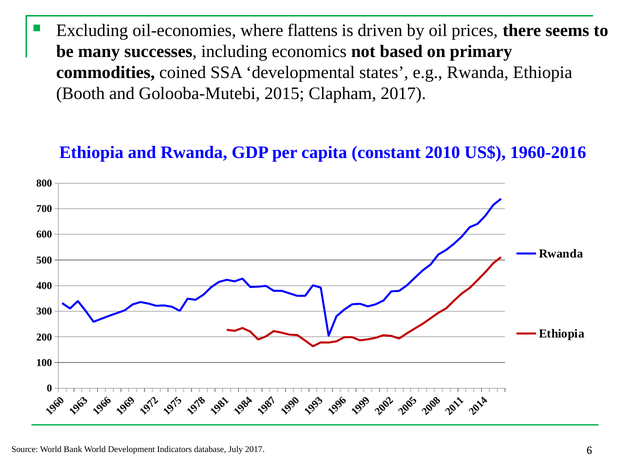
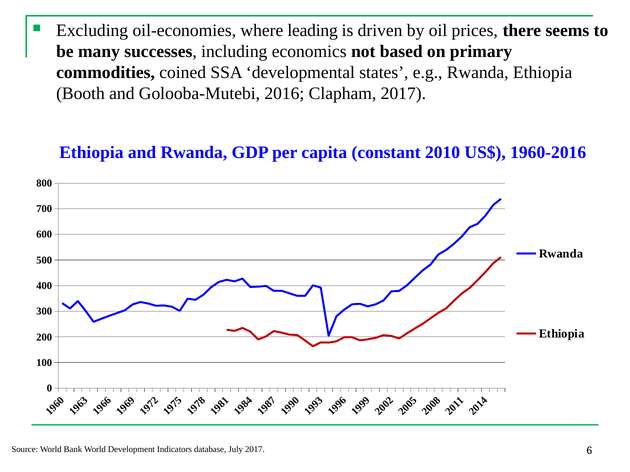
flattens: flattens -> leading (313, 31)
2015: 2015 -> 2016 (284, 94)
